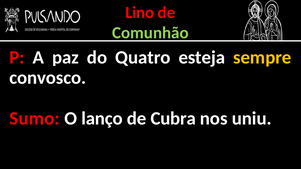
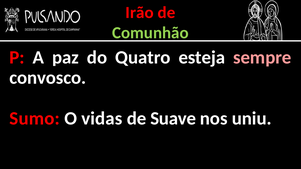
Lino: Lino -> Irão (140, 12)
sempre colour: yellow -> pink (262, 58)
lanço: lanço -> vidas (102, 119)
Cubra: Cubra -> Suave (173, 119)
